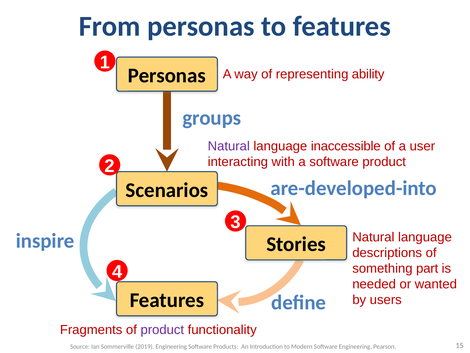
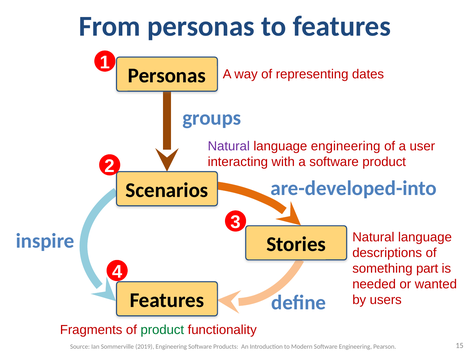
ability: ability -> dates (368, 74)
language inaccessible: inaccessible -> engineering (346, 146)
product colour: purple -> green (162, 329)
